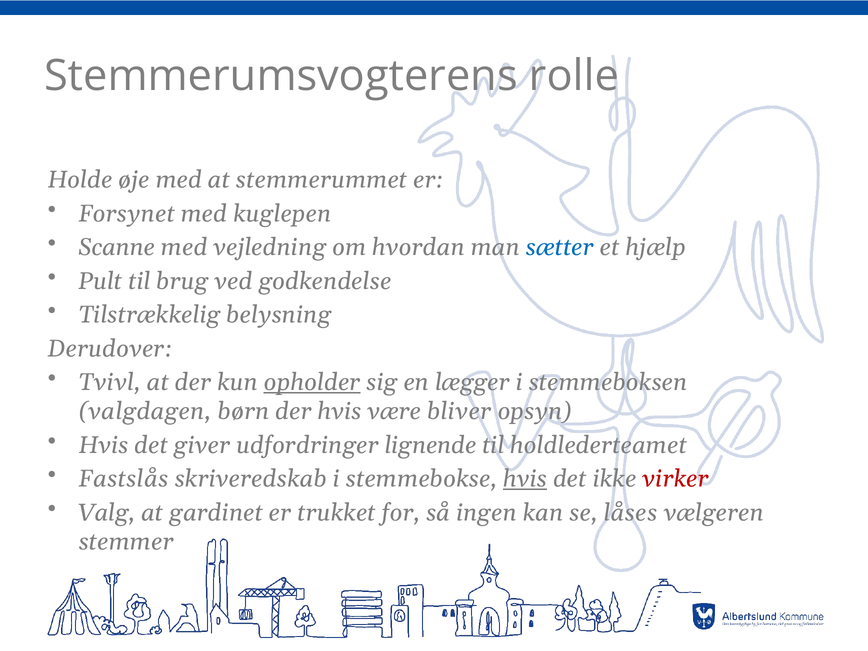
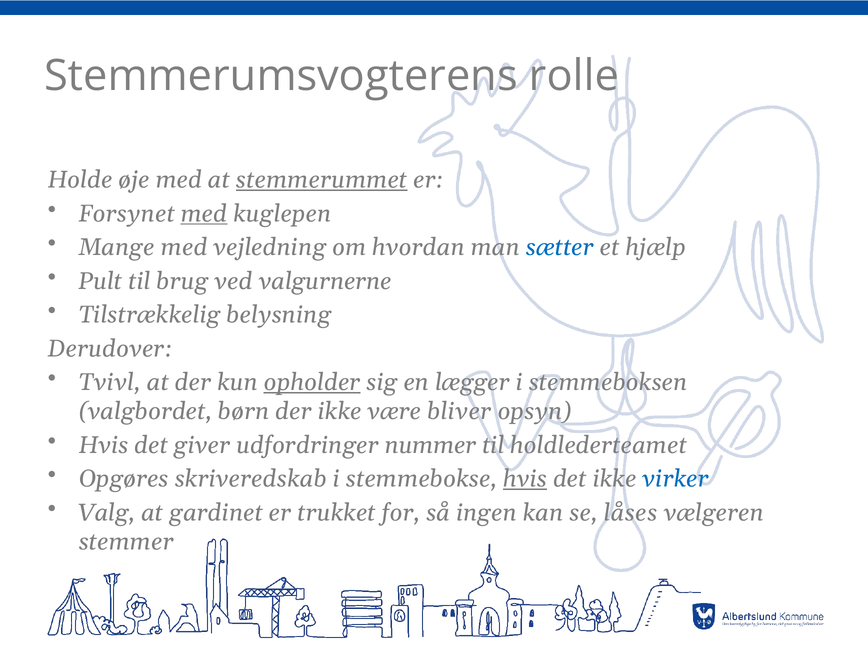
stemmerummet underline: none -> present (322, 180)
med underline: none -> present (204, 214)
Scanne: Scanne -> Mange (117, 247)
godkendelse: godkendelse -> valgurnerne (325, 281)
valgdagen: valgdagen -> valgbordet (145, 411)
der hvis: hvis -> ikke (340, 411)
lignende: lignende -> nummer (431, 445)
Fastslås: Fastslås -> Opgøres (124, 479)
virker colour: red -> blue (676, 479)
